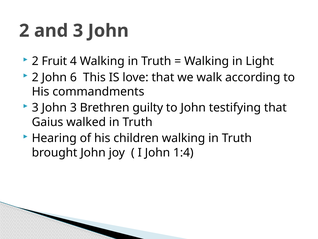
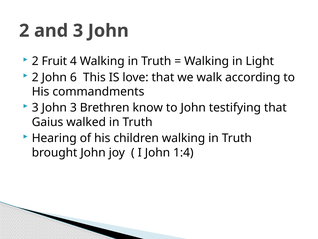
guilty: guilty -> know (148, 108)
